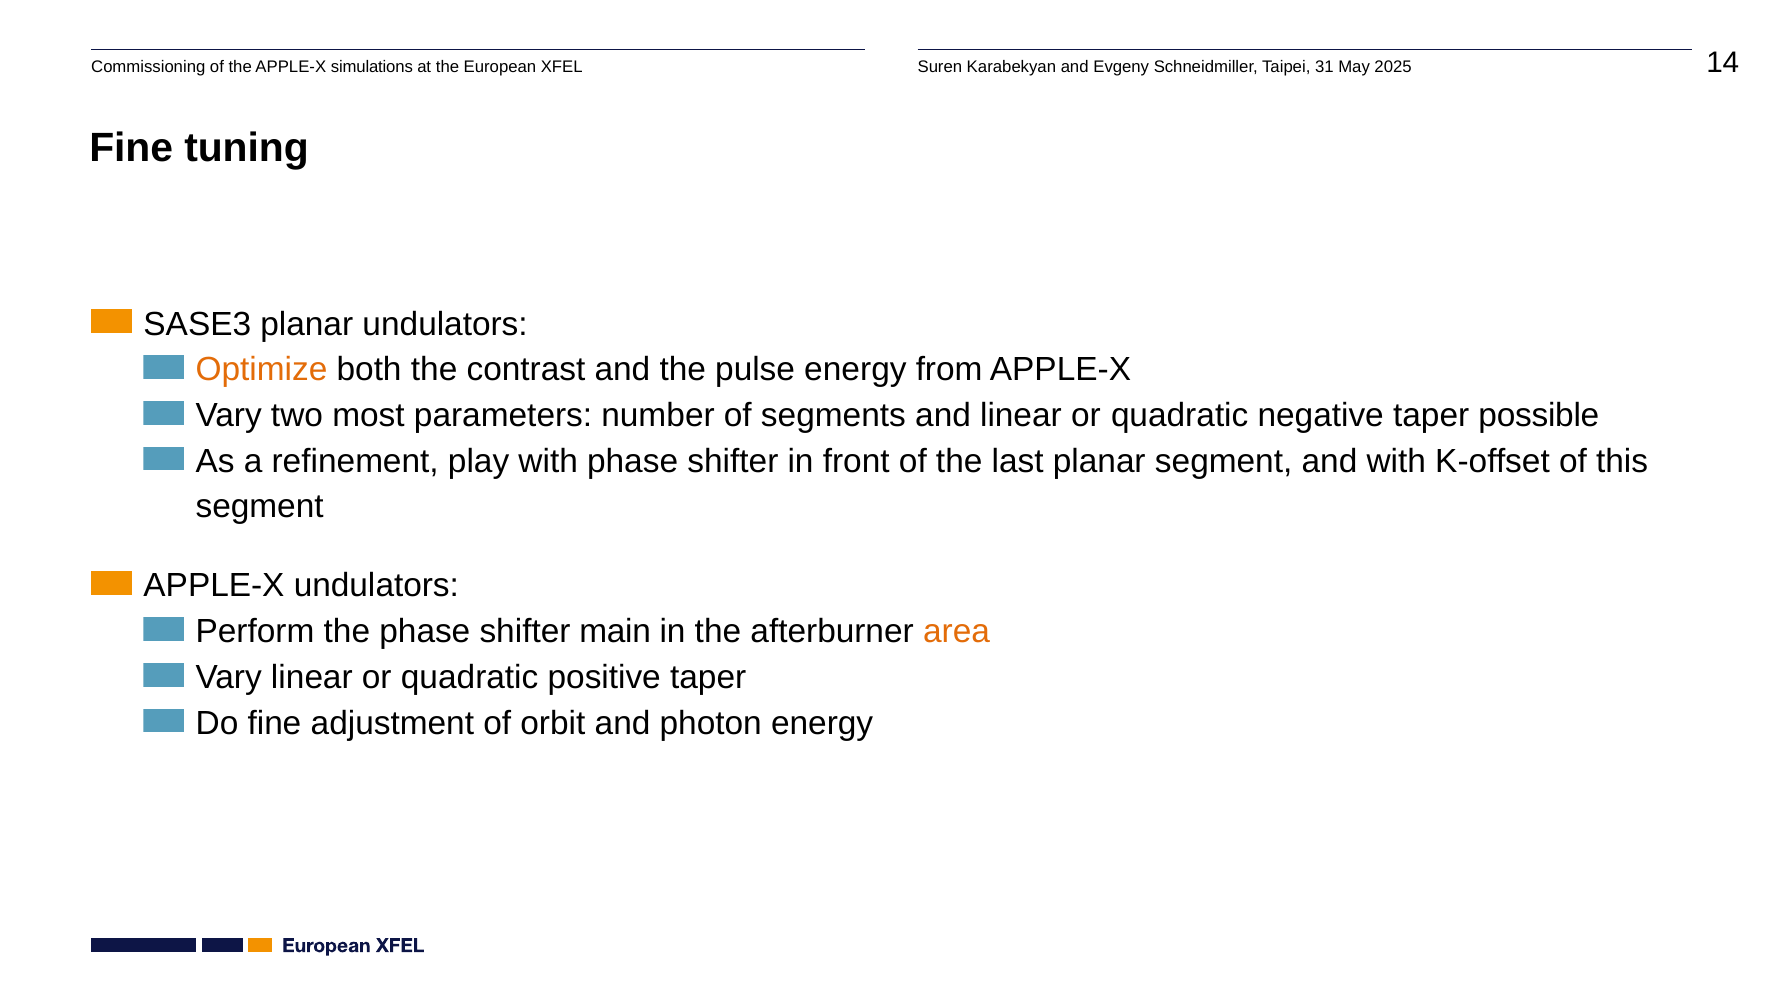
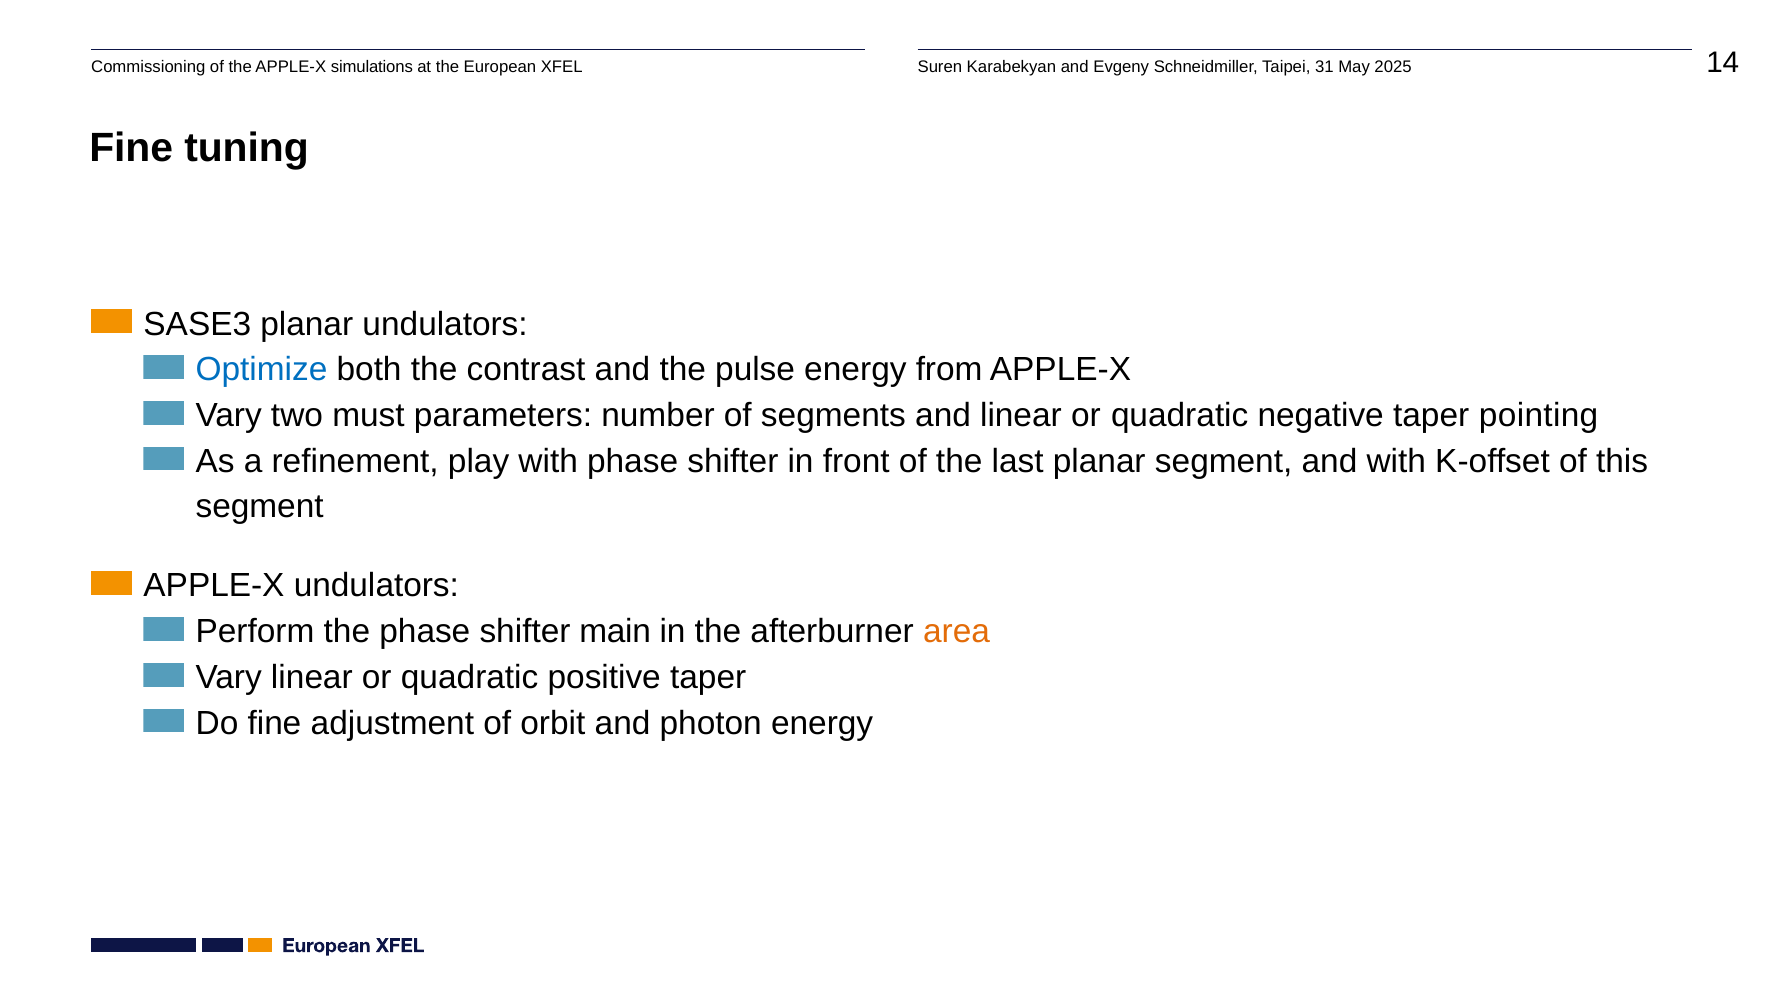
Optimize colour: orange -> blue (262, 370)
most: most -> must (368, 415)
possible: possible -> pointing (1539, 415)
